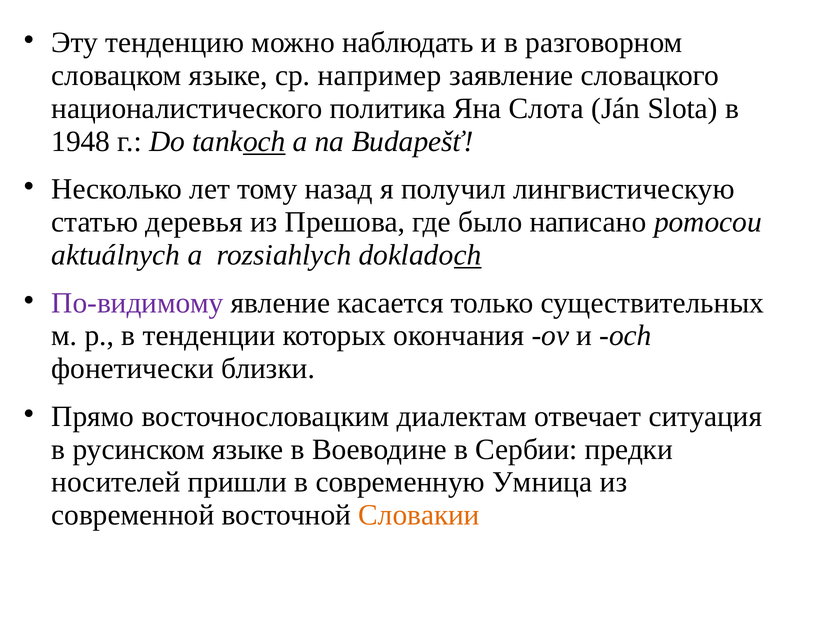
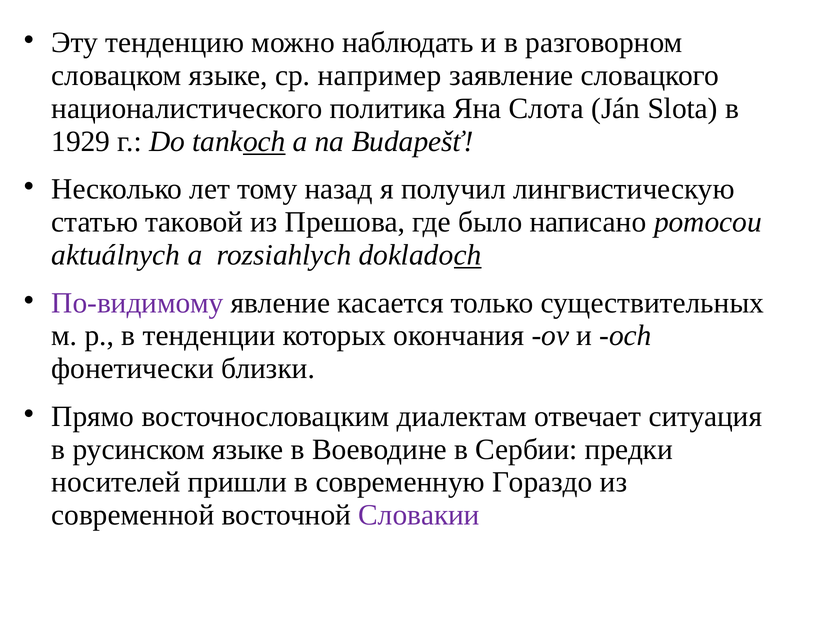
1948: 1948 -> 1929 (81, 141)
деревья: деревья -> таковой (194, 222)
Умница: Умница -> Гораздо (542, 482)
Словакии colour: orange -> purple (419, 515)
